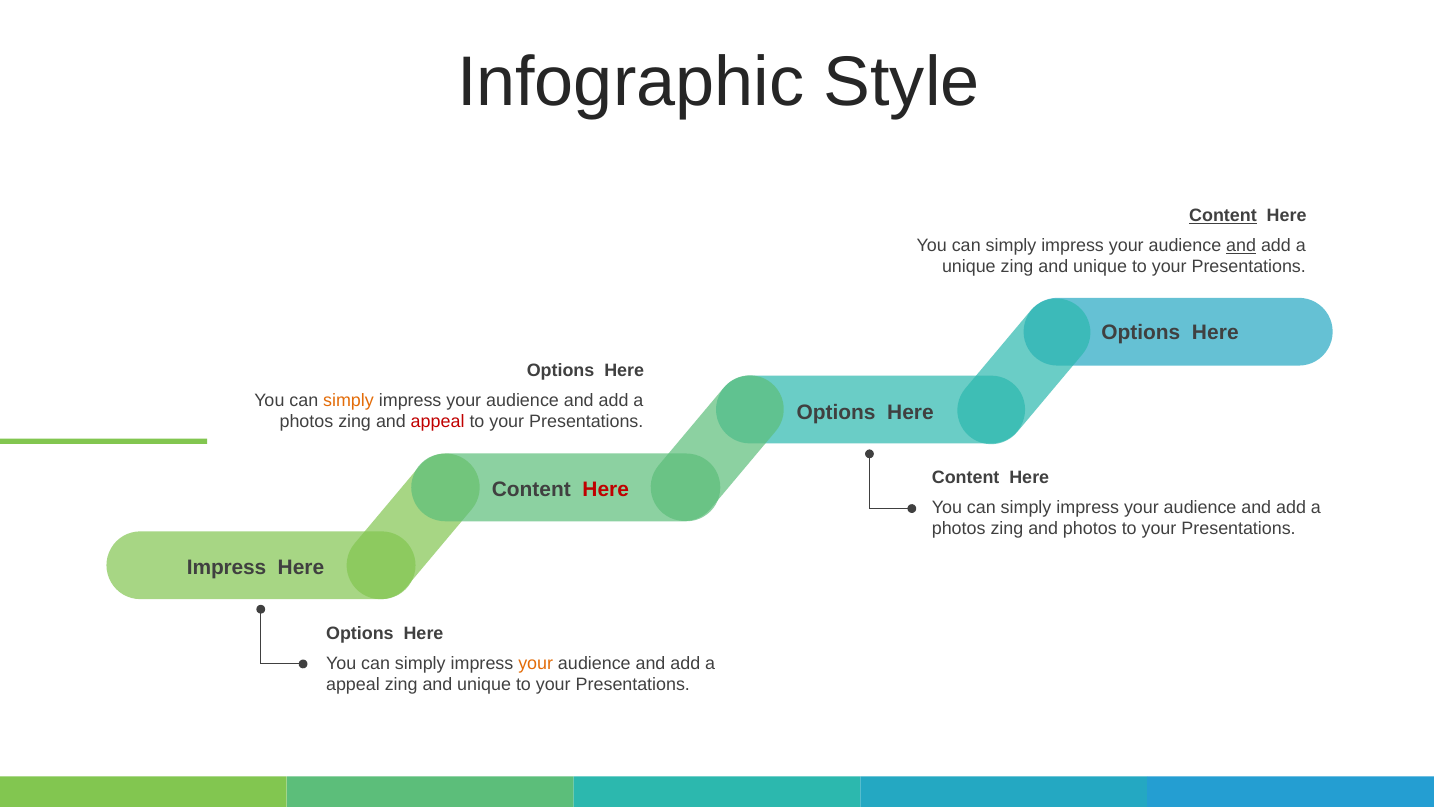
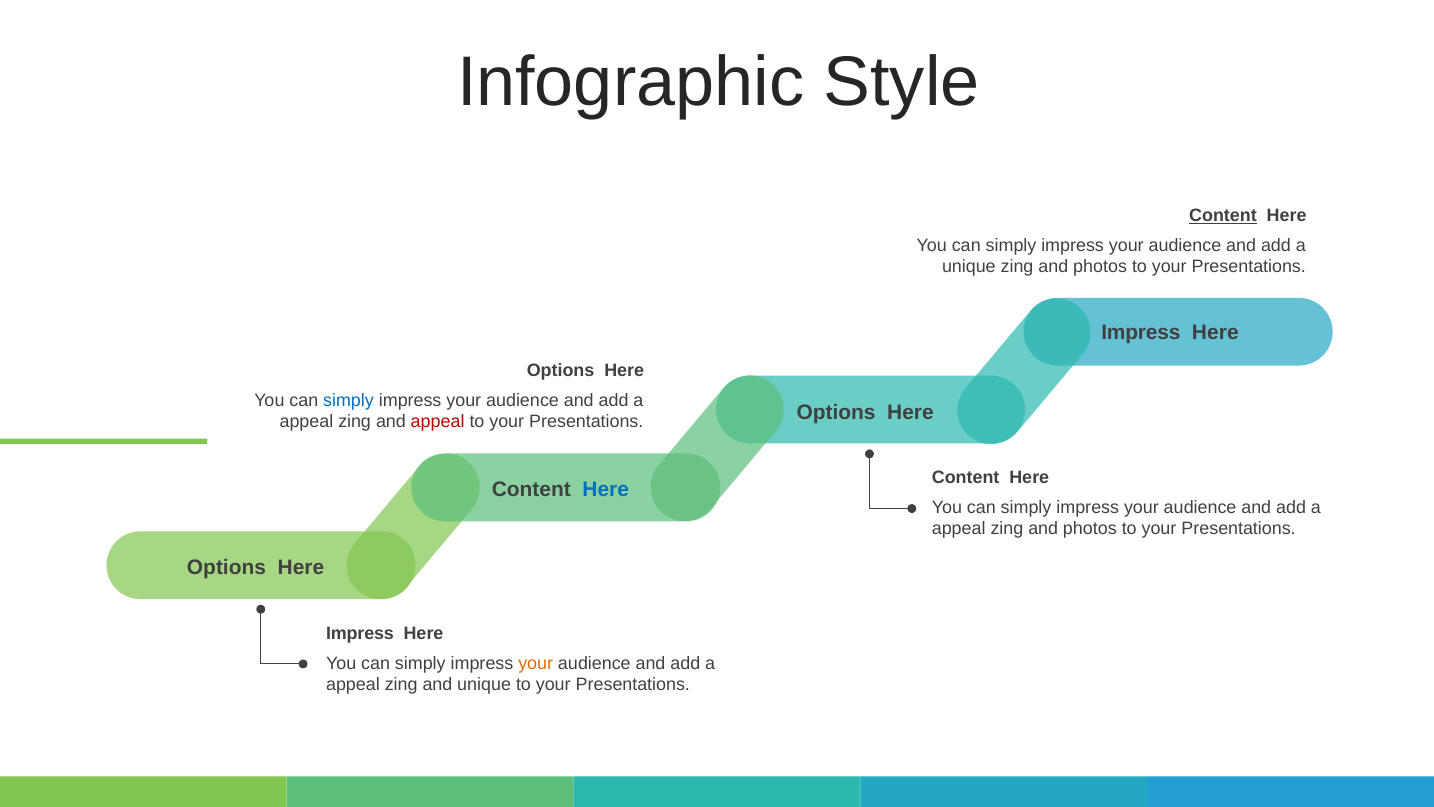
and underline: present -> none (1241, 245)
unique zing and unique: unique -> photos (1100, 267)
Options: Options -> Impress (1141, 332)
simply colour: orange -> blue (349, 400)
photos: photos -> appeal (306, 422)
Here colour: red -> blue (606, 489)
photos: photos -> appeal (959, 529)
Impress: Impress -> Options (226, 567)
Options: Options -> Impress (360, 633)
